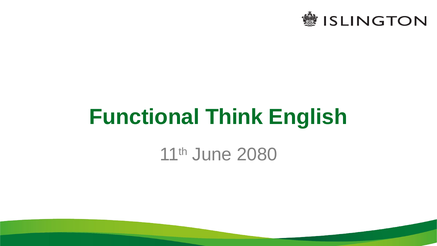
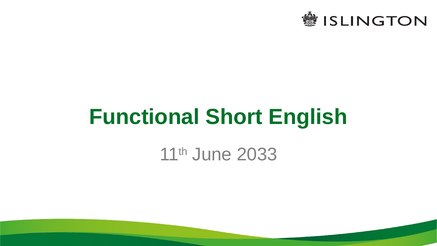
Think: Think -> Short (234, 117)
2080: 2080 -> 2033 (257, 154)
